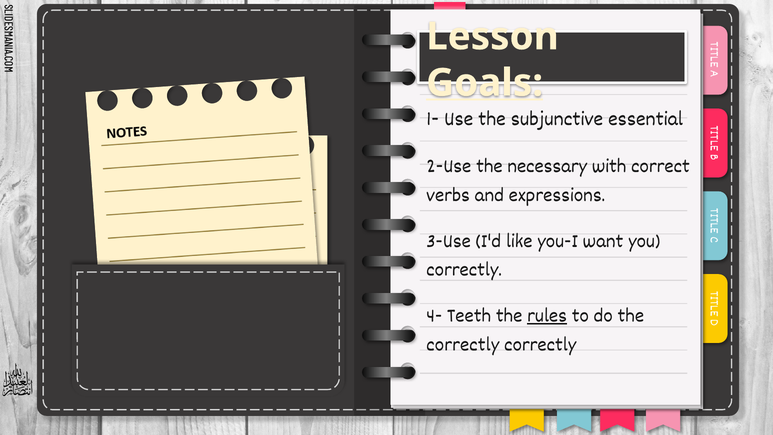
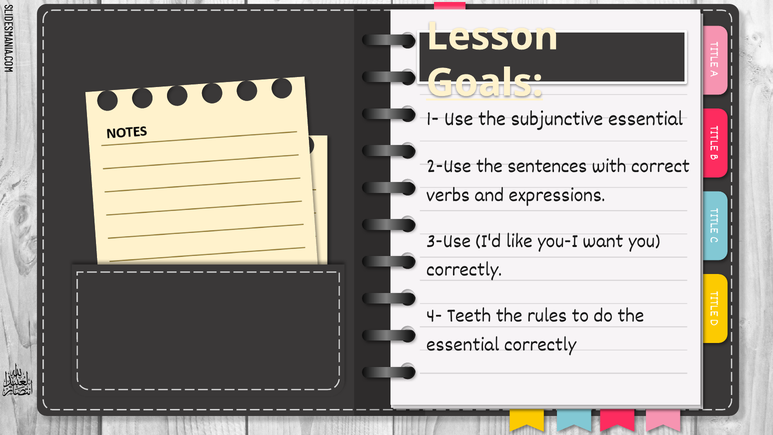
necessary: necessary -> sentences (547, 165)
rules underline: present -> none (547, 315)
correctly: correctly -> essential (463, 344)
